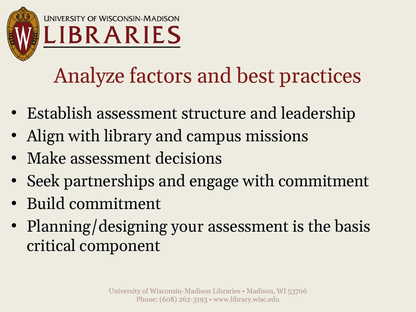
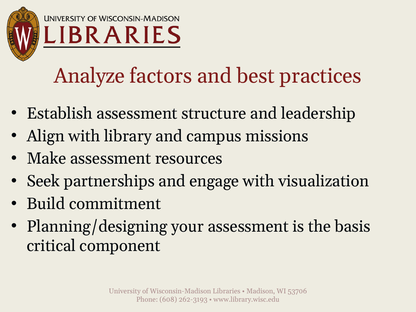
decisions: decisions -> resources (189, 159)
with commitment: commitment -> visualization (324, 181)
